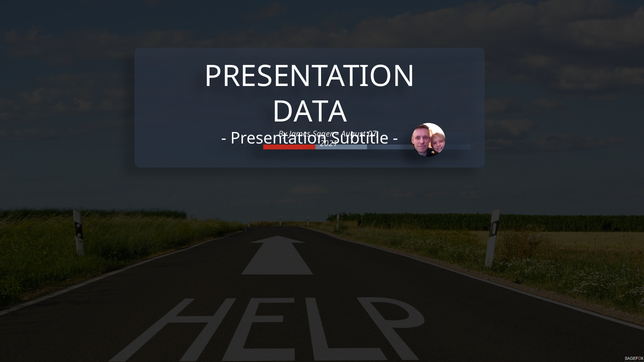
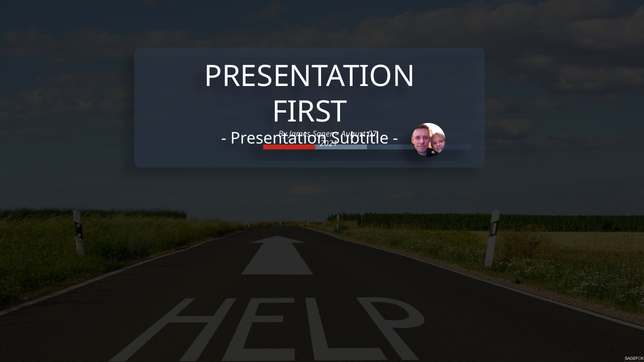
DATA: DATA -> FIRST (310, 112)
